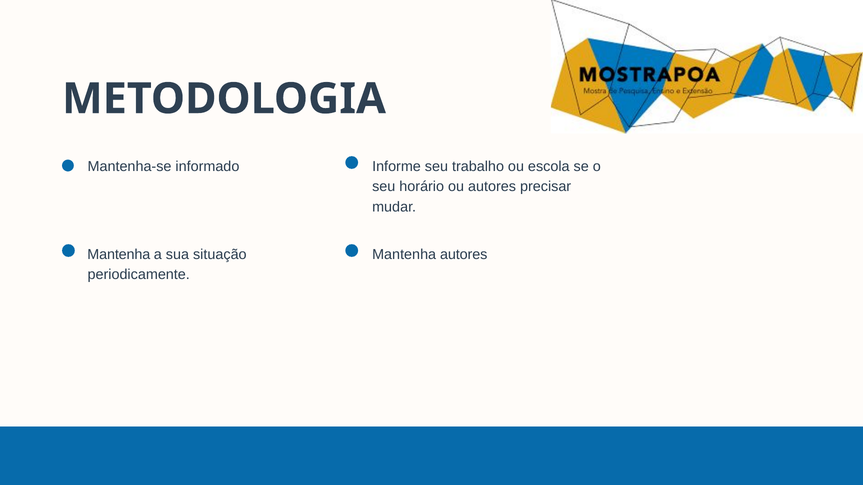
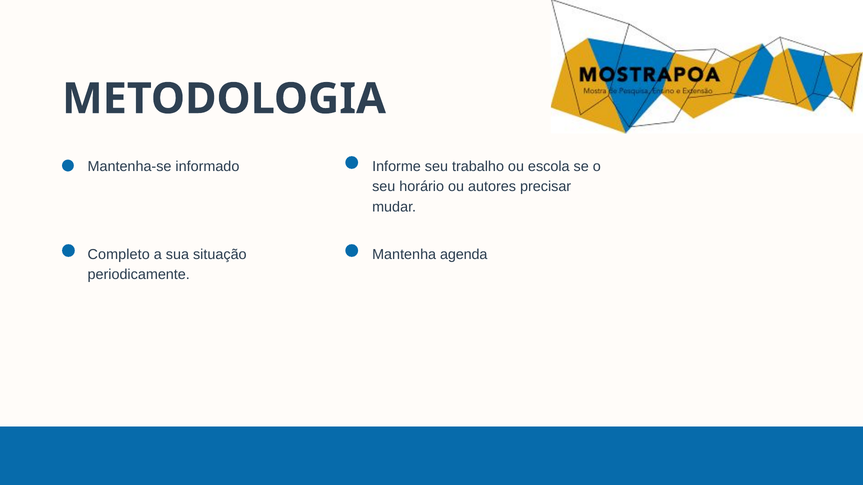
Mantenha: Mantenha -> Completo (119, 255)
Mantenha autores: autores -> agenda (464, 255)
